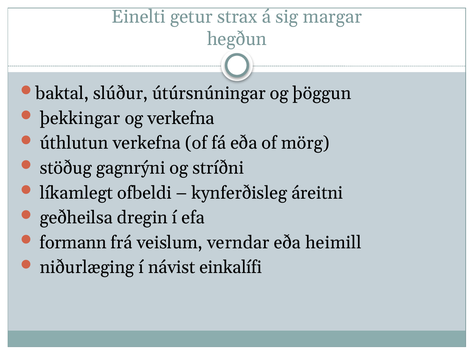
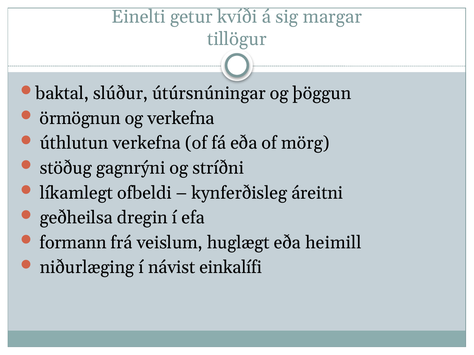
strax: strax -> kvíði (237, 17)
hegðun: hegðun -> tillögur (237, 39)
þekkingar: þekkingar -> örmögnun (80, 118)
verndar: verndar -> huglægt (238, 243)
